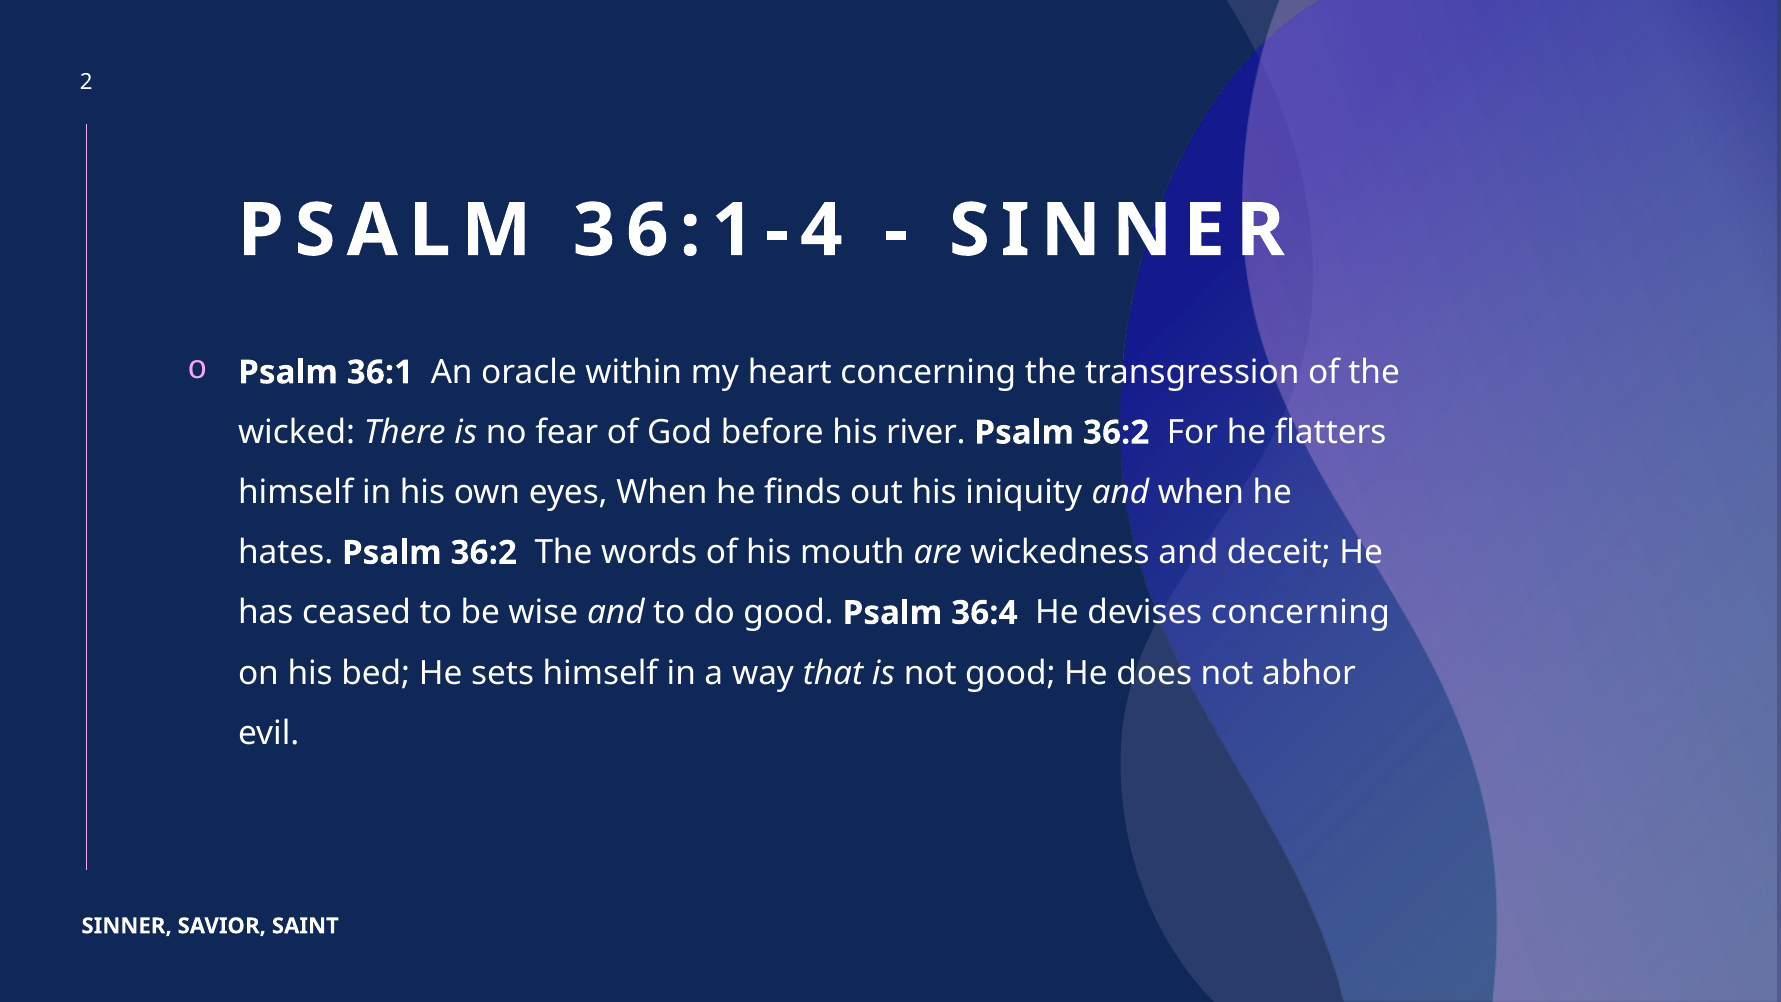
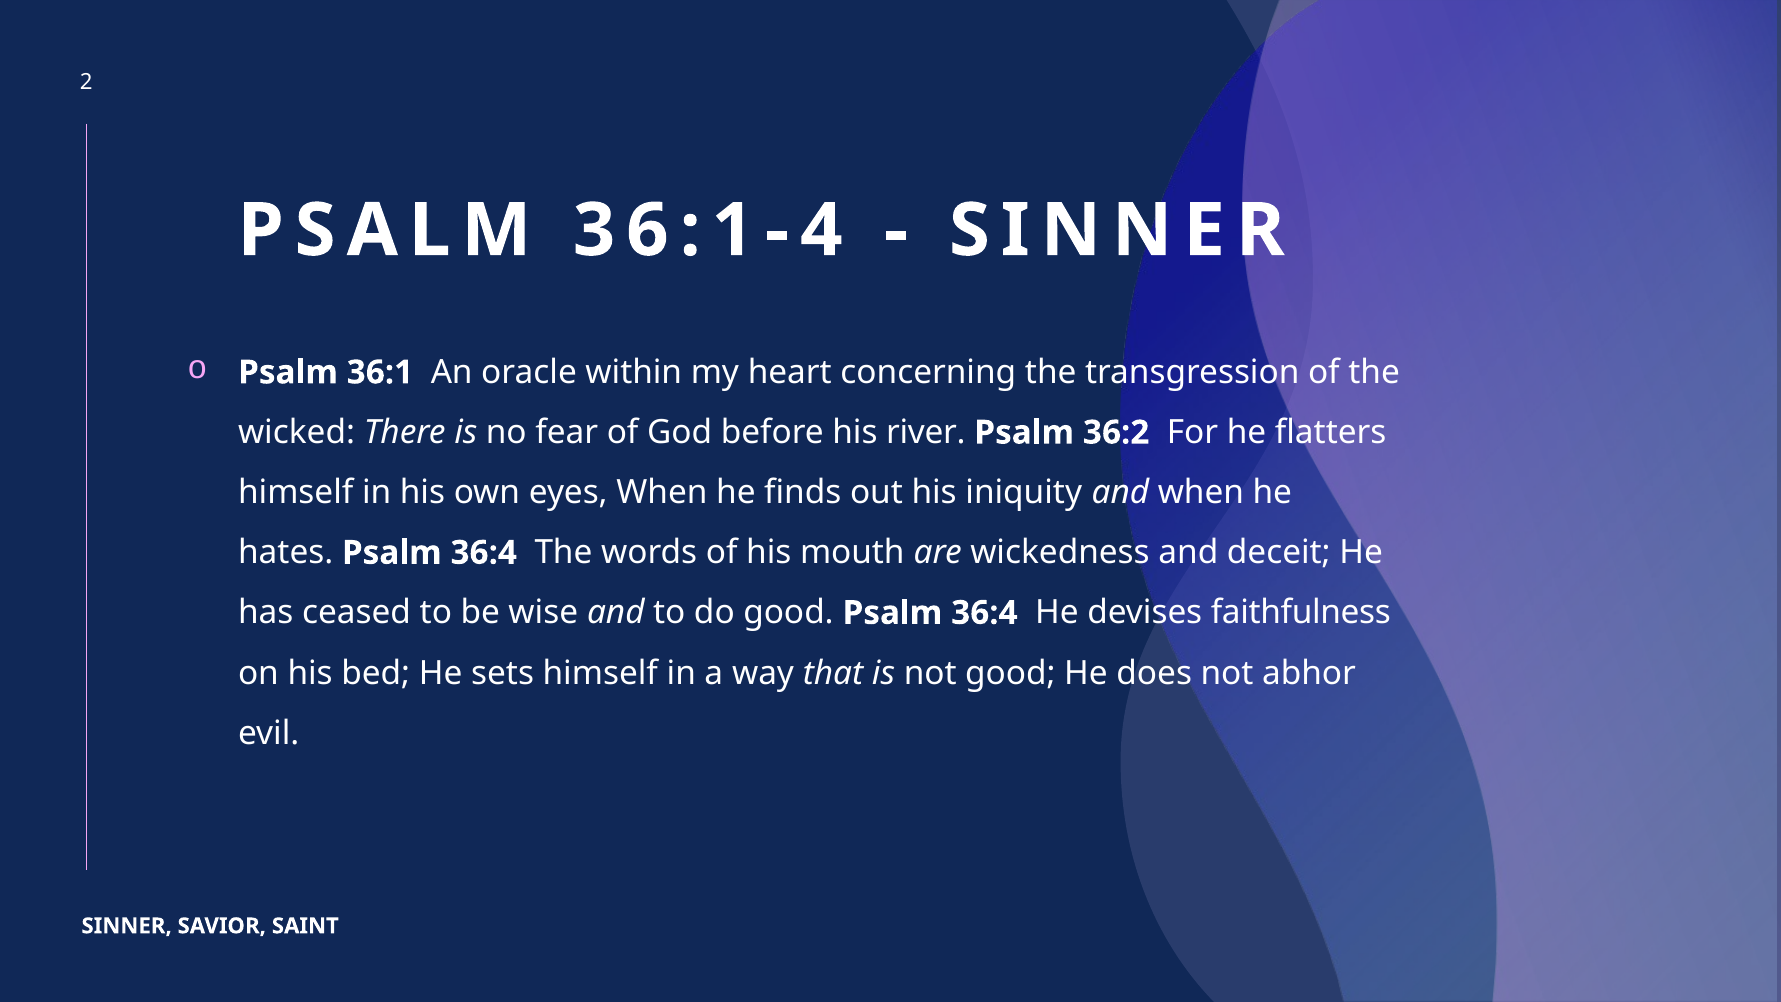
hates Psalm 36:2: 36:2 -> 36:4 (484, 553)
devises concerning: concerning -> faithfulness (1301, 613)
